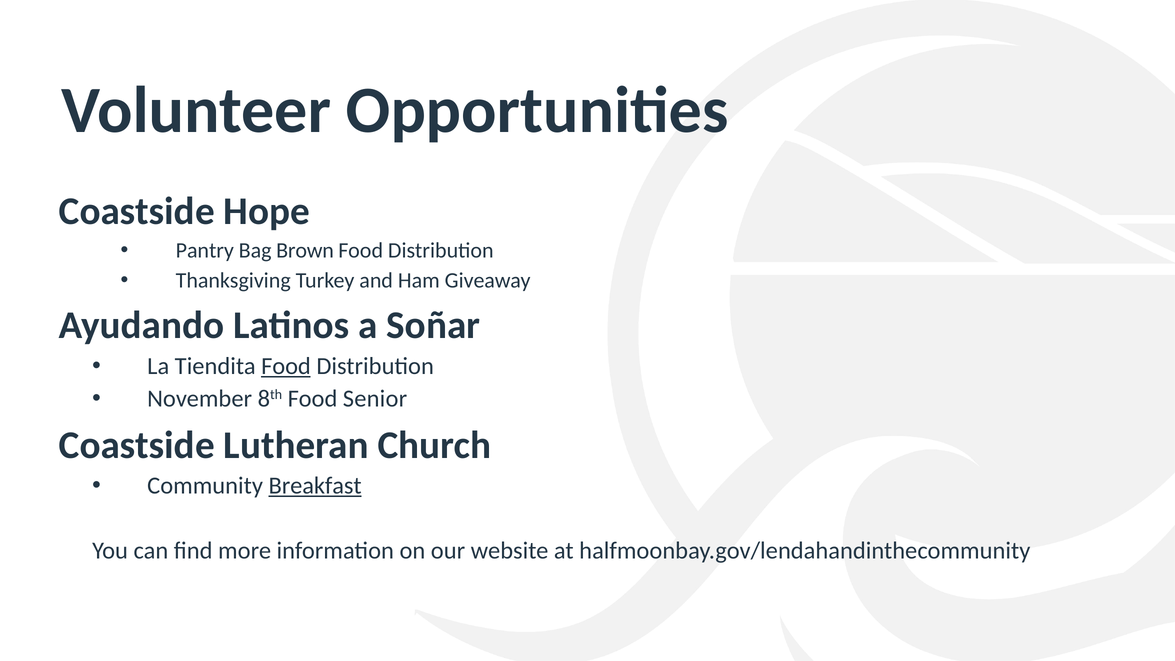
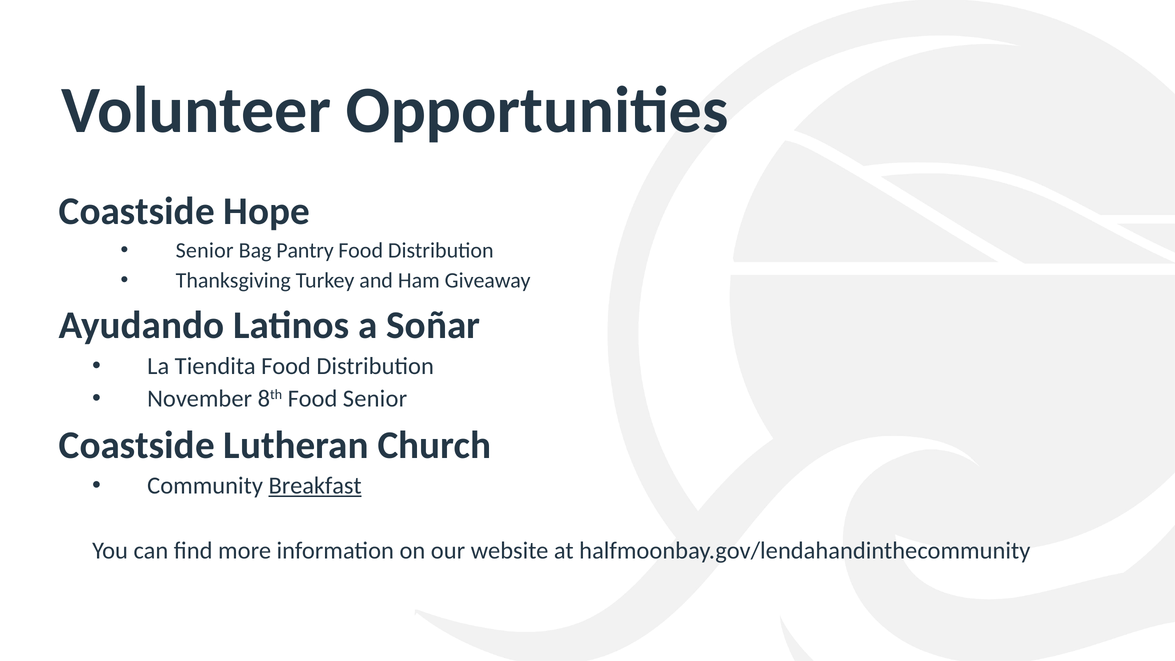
Pantry: Pantry -> Senior (205, 250)
Brown: Brown -> Pantry (305, 250)
Food underline: present -> none (286, 366)
